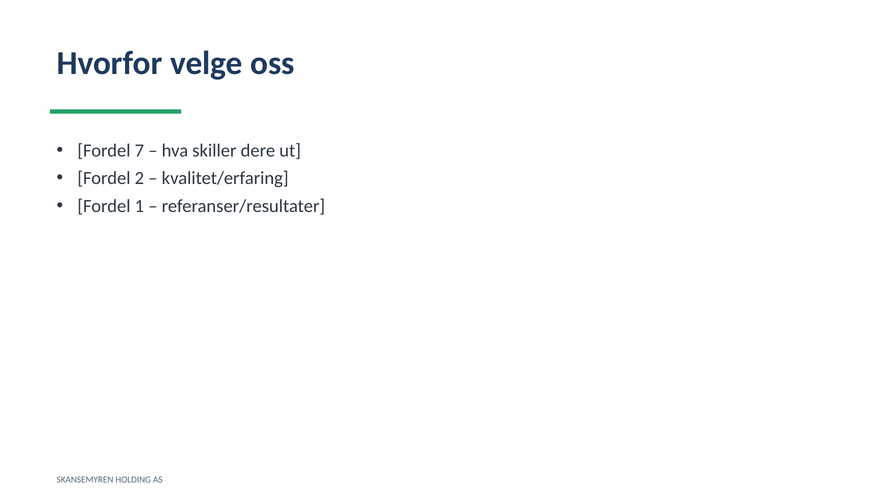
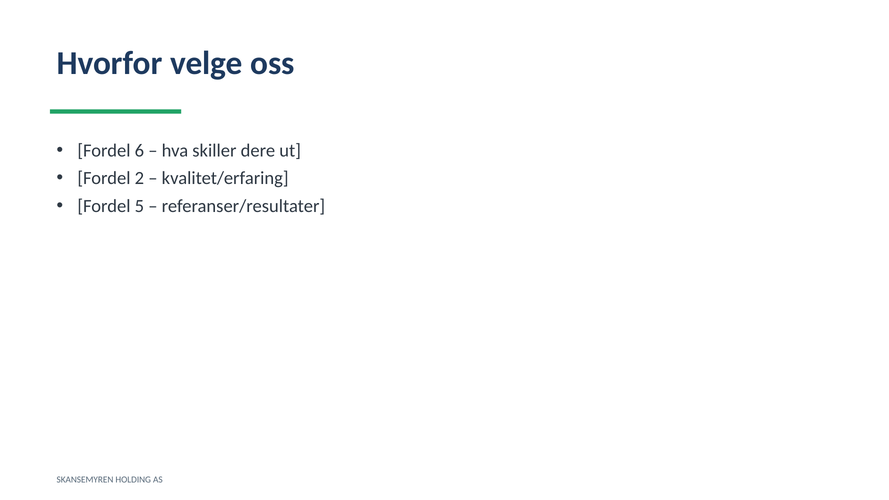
7: 7 -> 6 (139, 151)
1: 1 -> 5 (139, 206)
